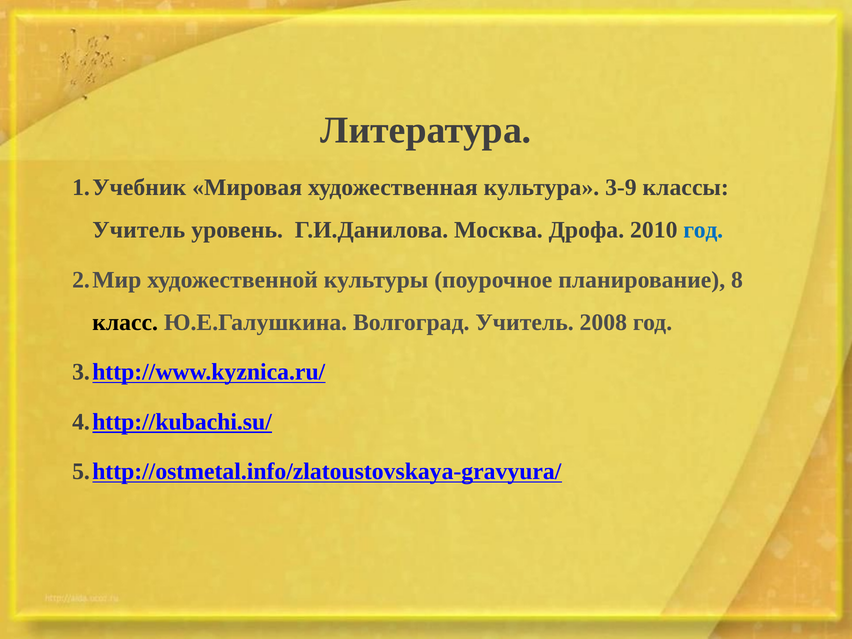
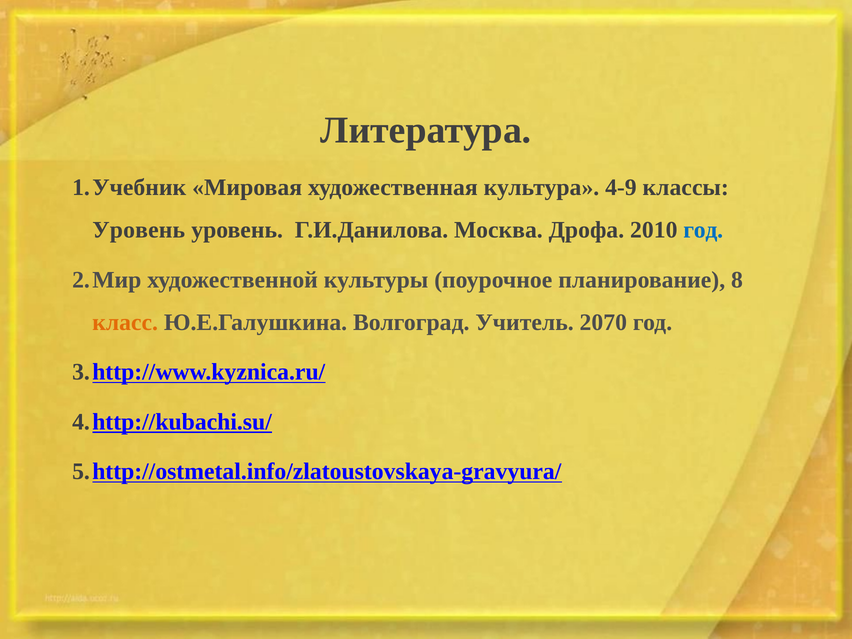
3-9: 3-9 -> 4-9 (621, 187)
Учитель: Учитель -> Уровень (139, 230)
класс colour: black -> orange (125, 322)
2008: 2008 -> 2070 (603, 322)
